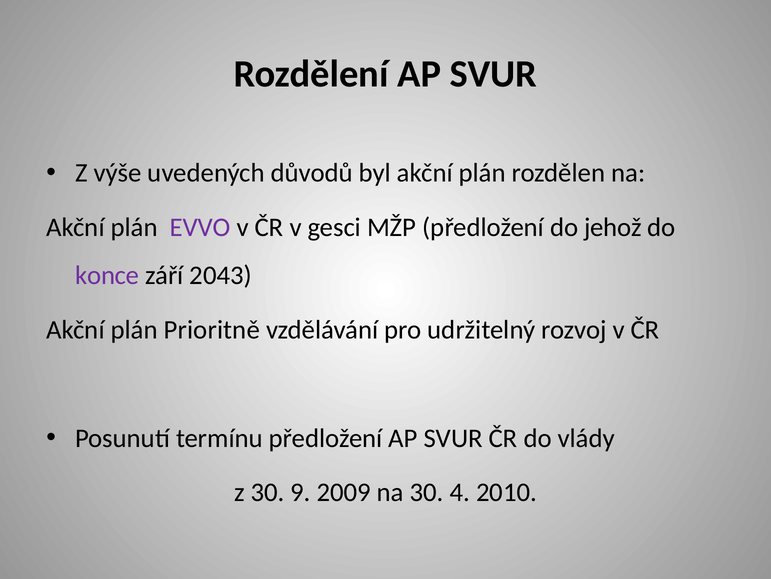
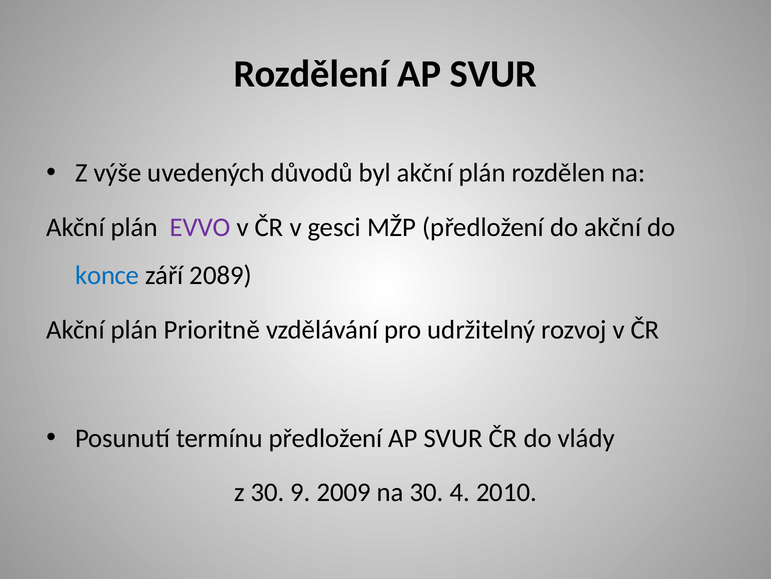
do jehož: jehož -> akční (613, 227)
konce colour: purple -> blue (107, 275)
2043: 2043 -> 2089 (221, 275)
